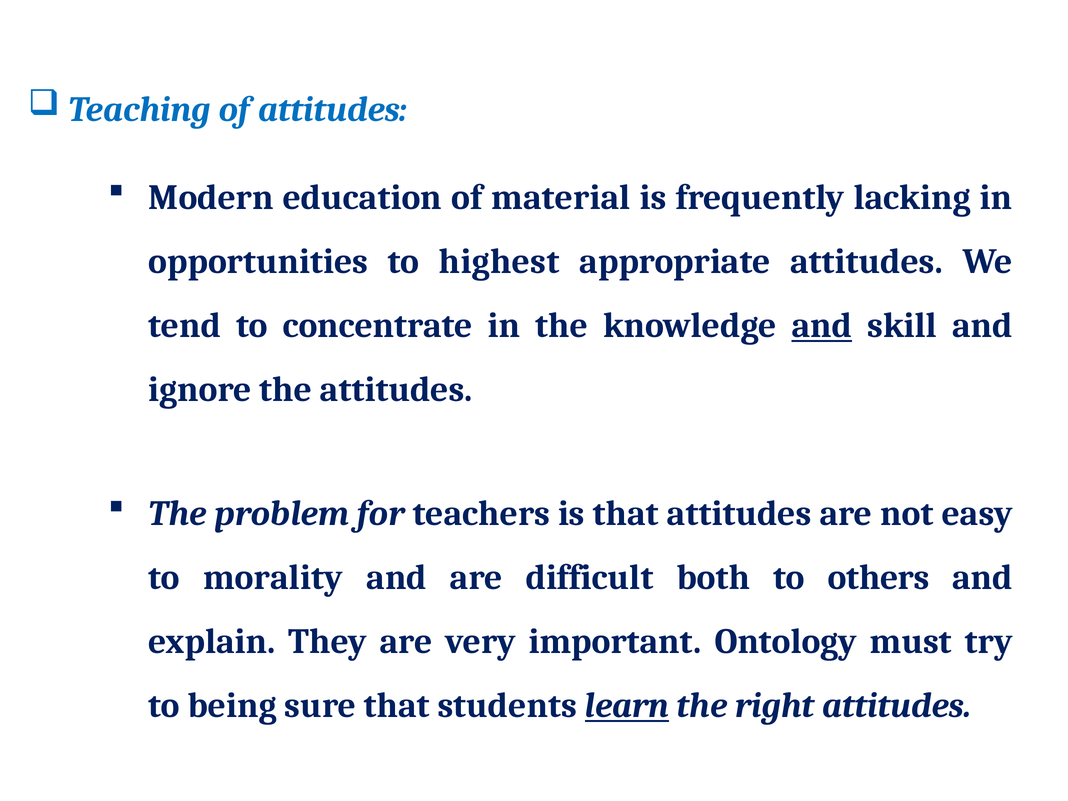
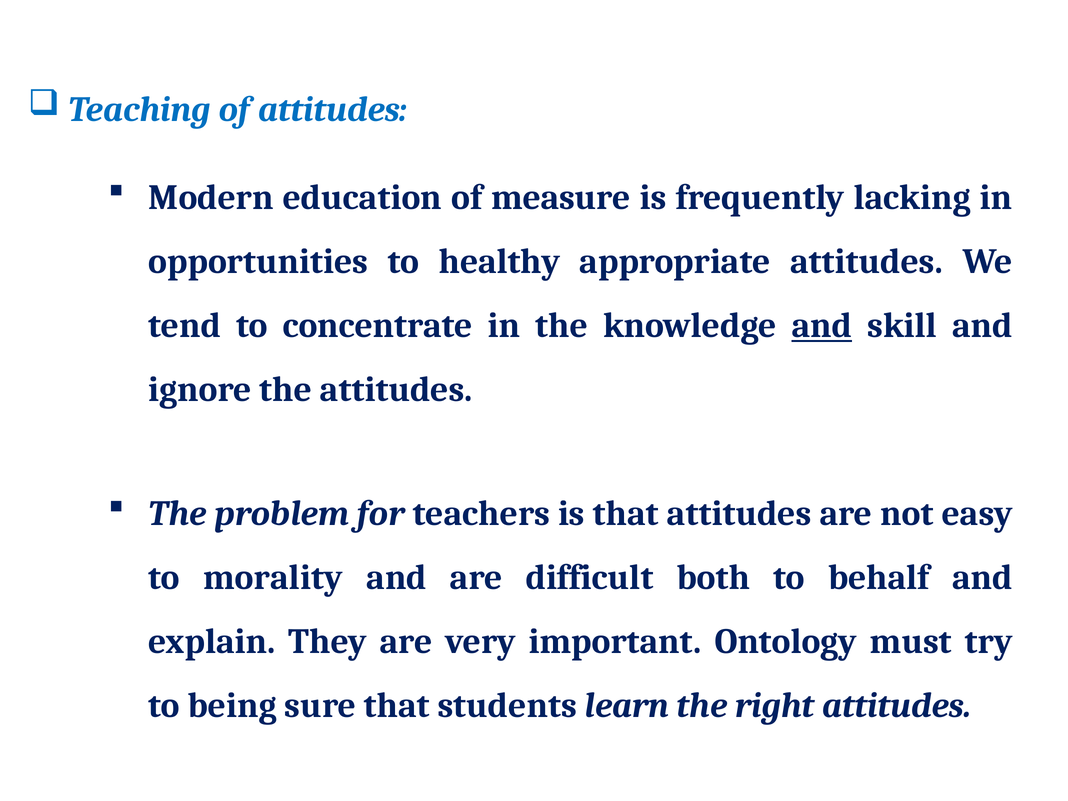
material: material -> measure (561, 197)
highest: highest -> healthy (500, 261)
others: others -> behalf (879, 577)
learn underline: present -> none (627, 706)
